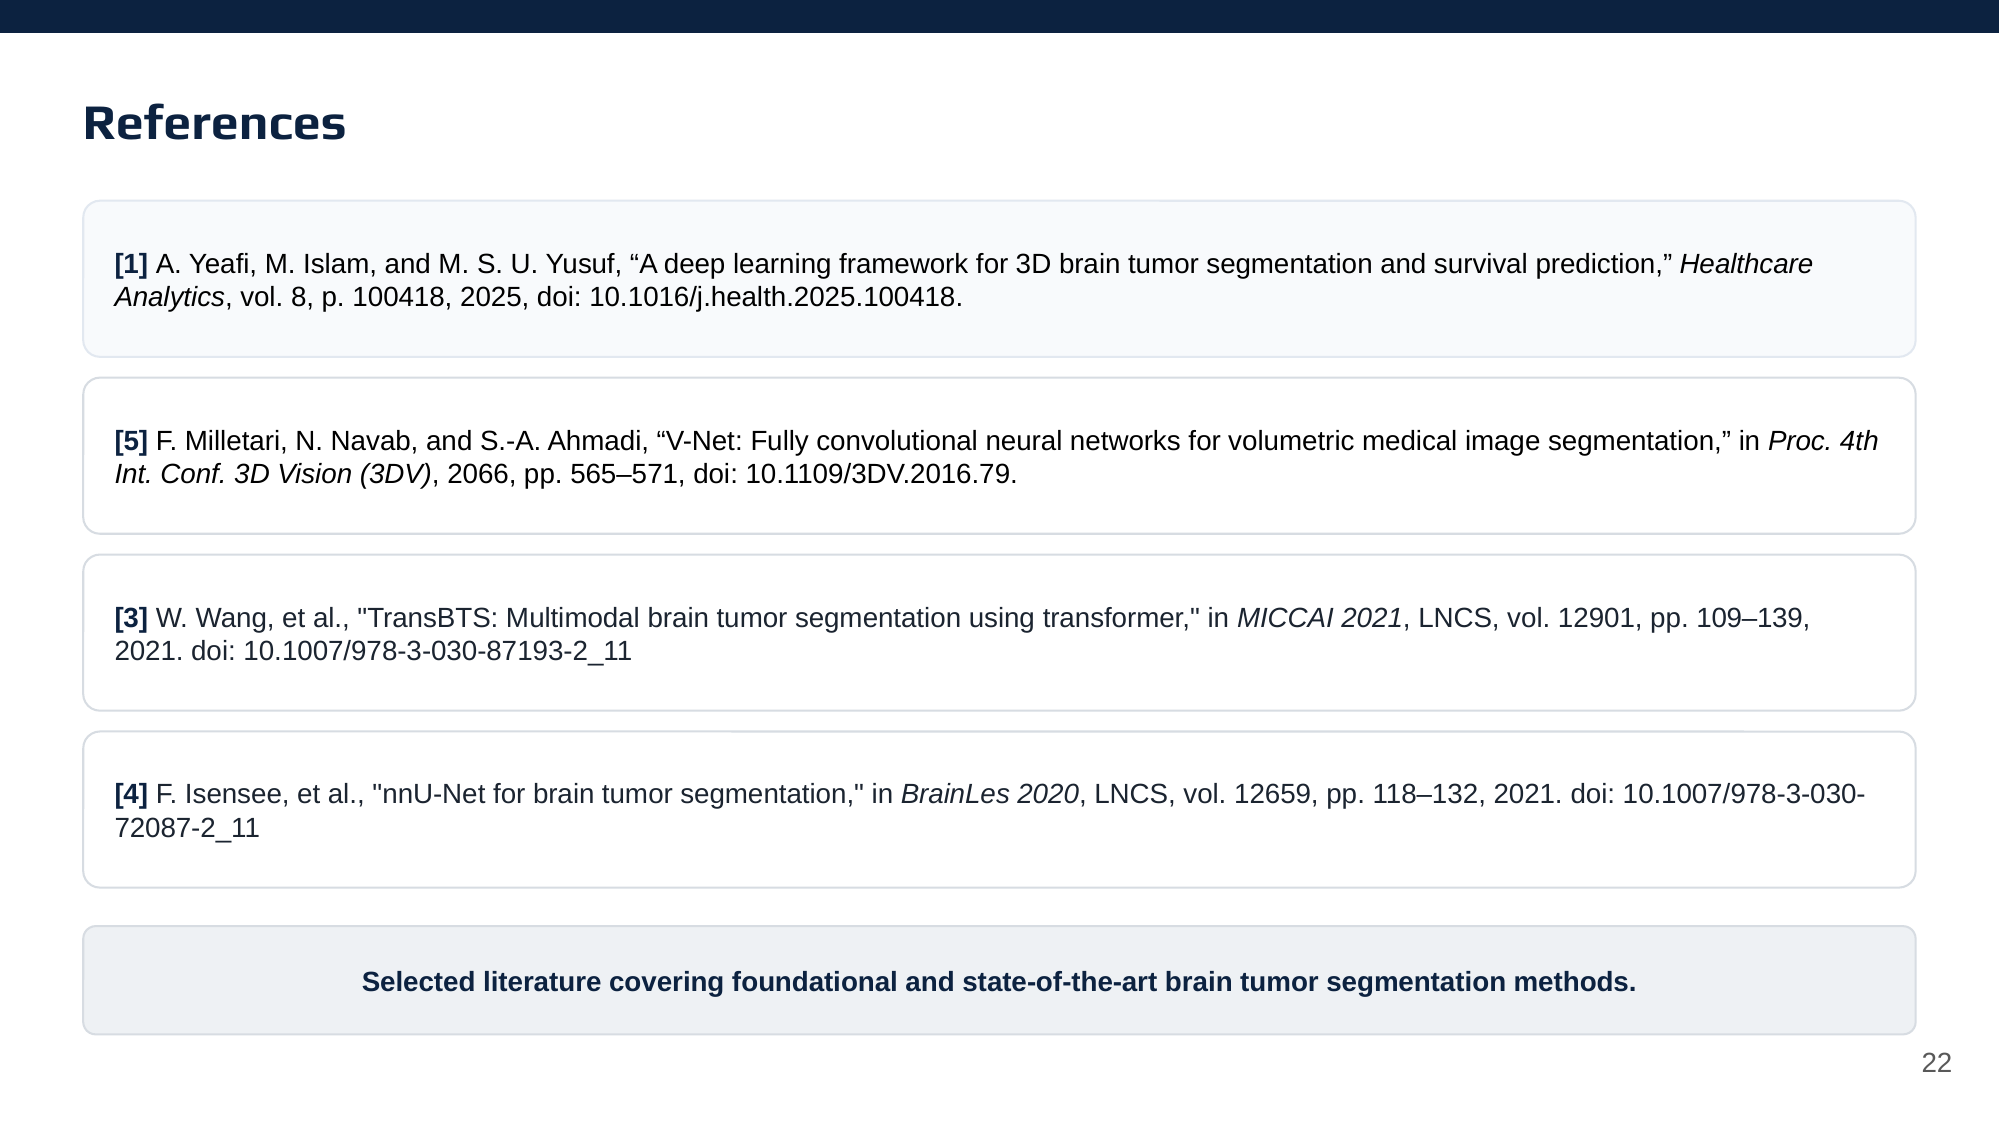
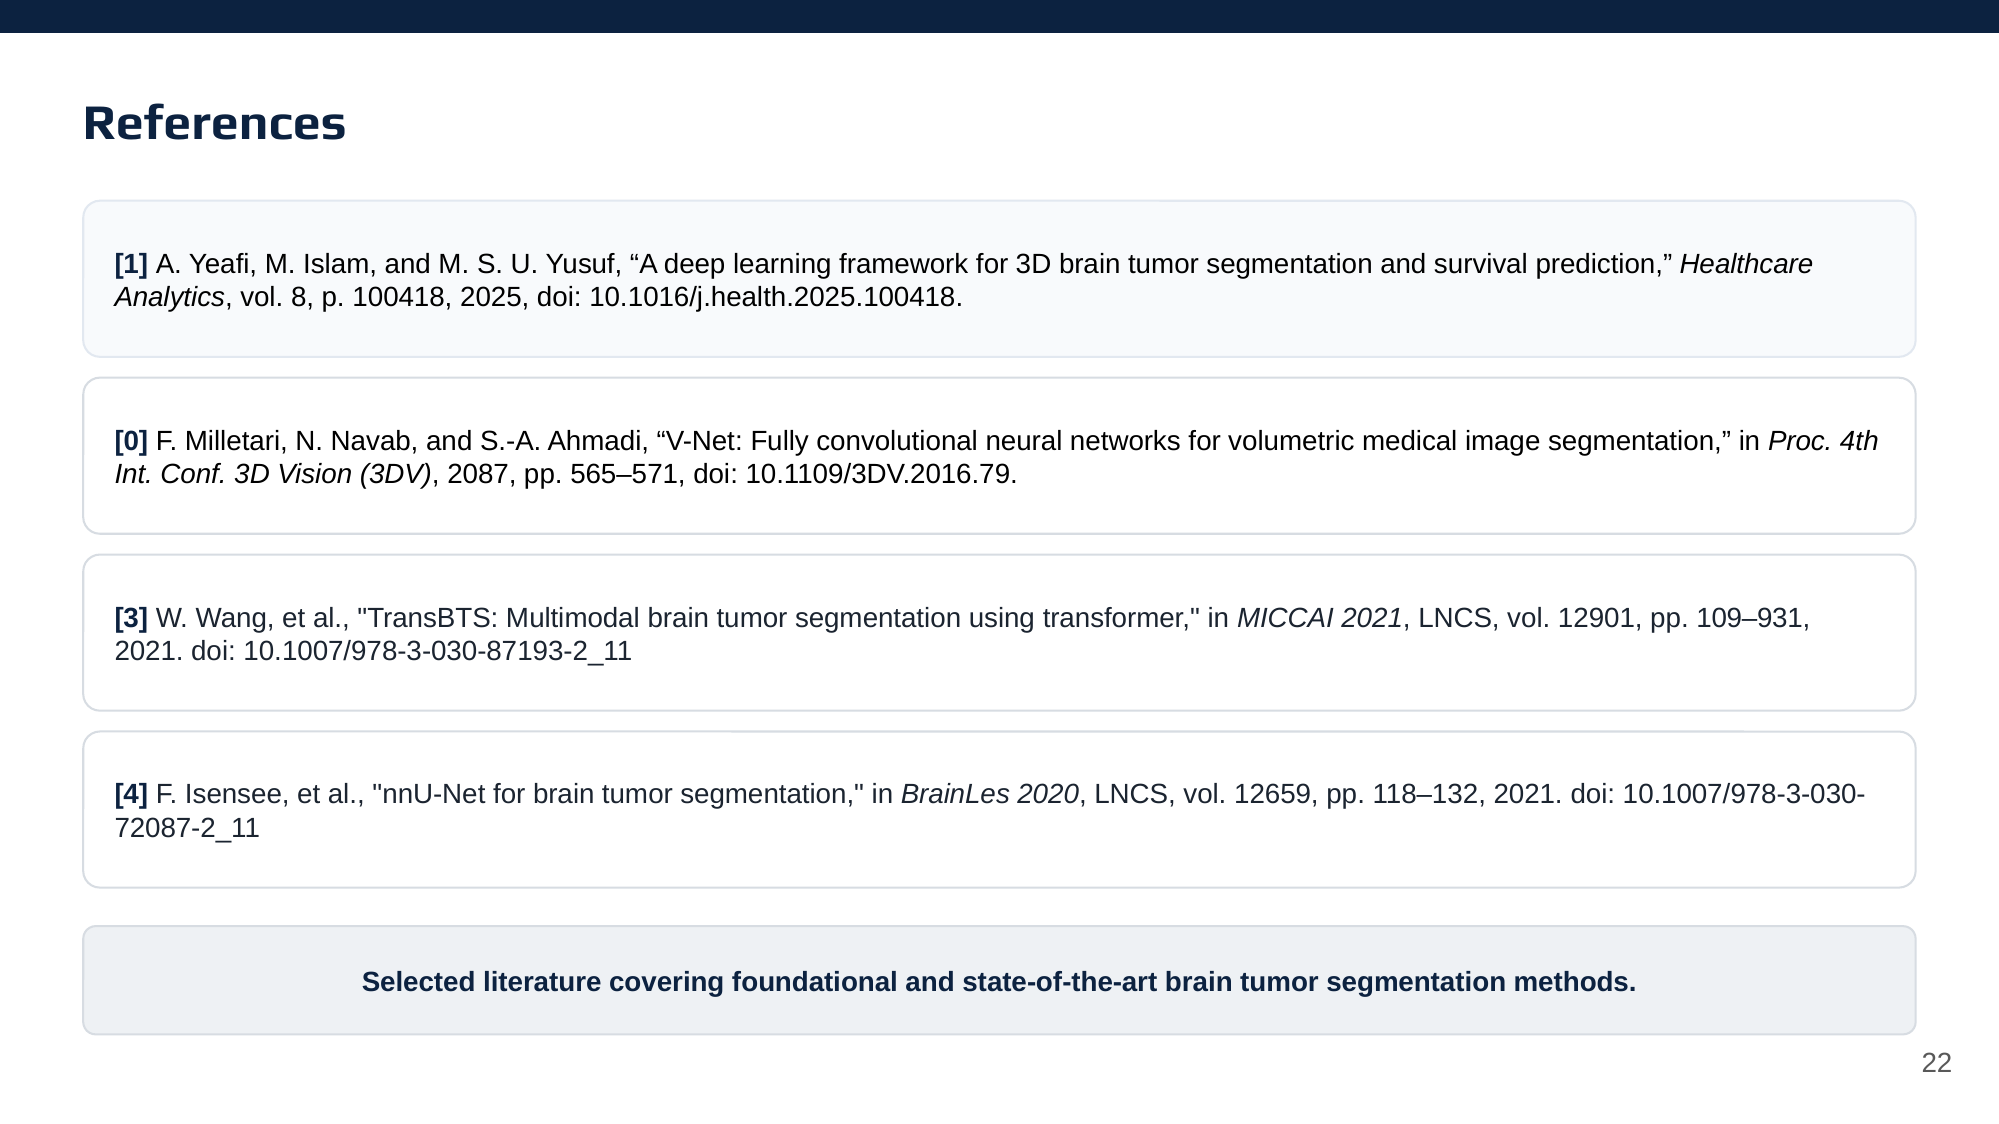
5: 5 -> 0 (131, 441)
2066: 2066 -> 2087 (482, 475)
109–139: 109–139 -> 109–931 (1753, 618)
